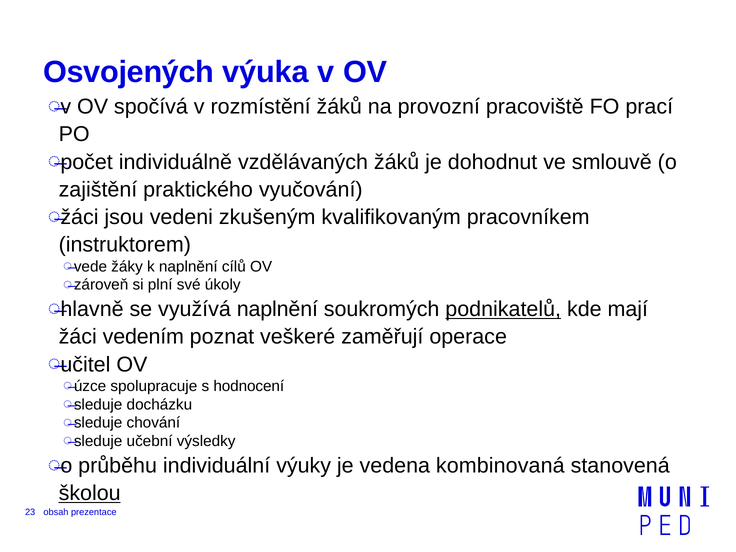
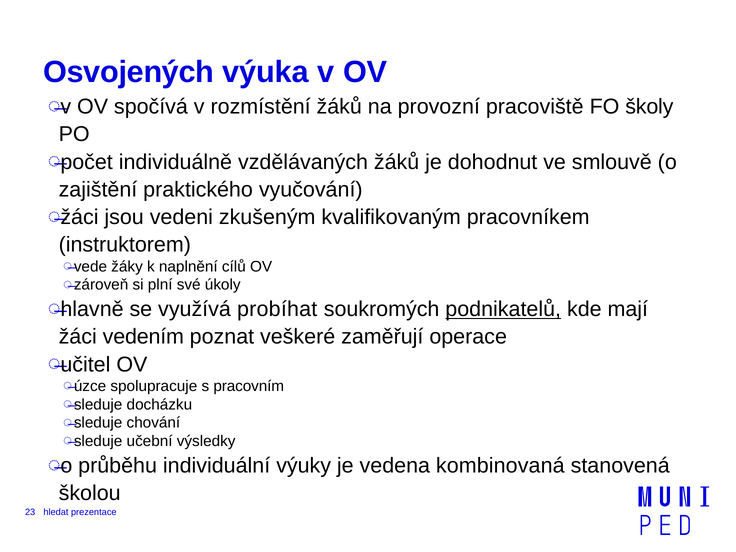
prací: prací -> školy (649, 107)
využívá naplnění: naplnění -> probíhat (277, 309)
hodnocení: hodnocení -> pracovním (249, 386)
školou underline: present -> none (90, 493)
obsah: obsah -> hledat (56, 512)
